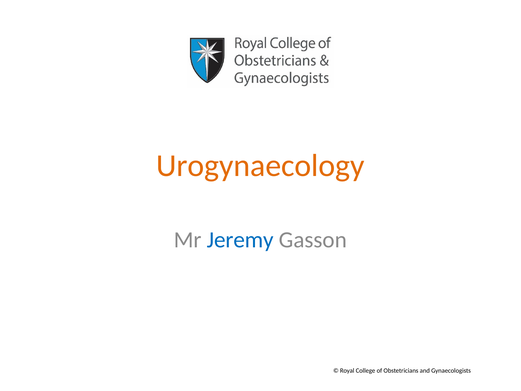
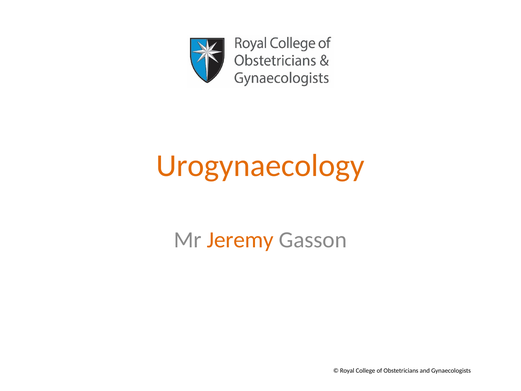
Jeremy colour: blue -> orange (240, 240)
